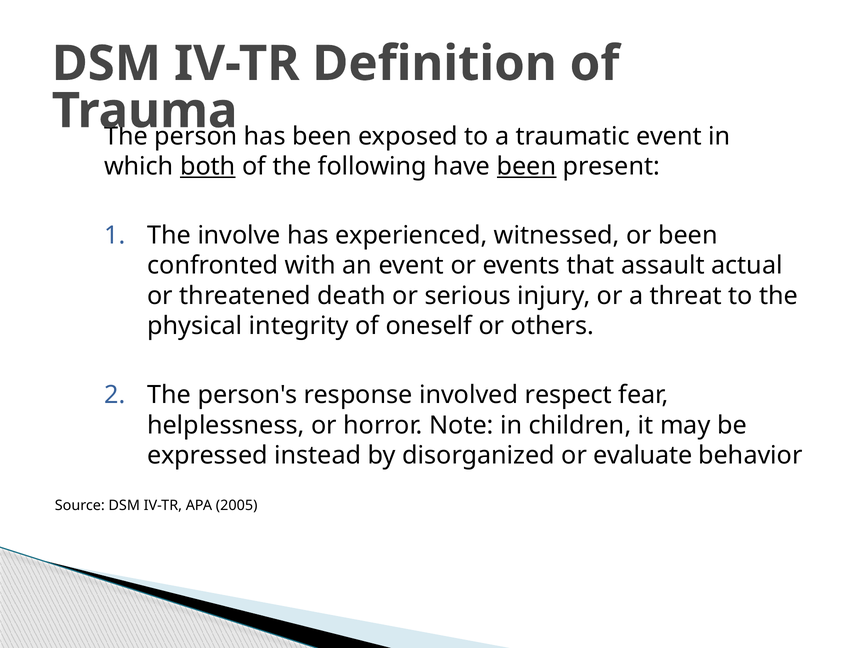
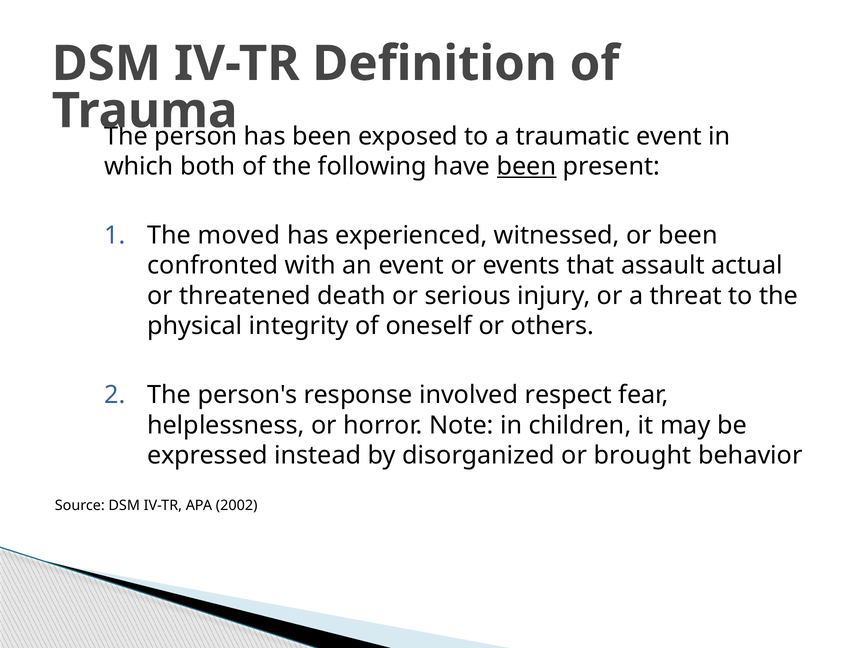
both underline: present -> none (208, 167)
involve: involve -> moved (239, 235)
evaluate: evaluate -> brought (643, 455)
2005: 2005 -> 2002 (237, 505)
